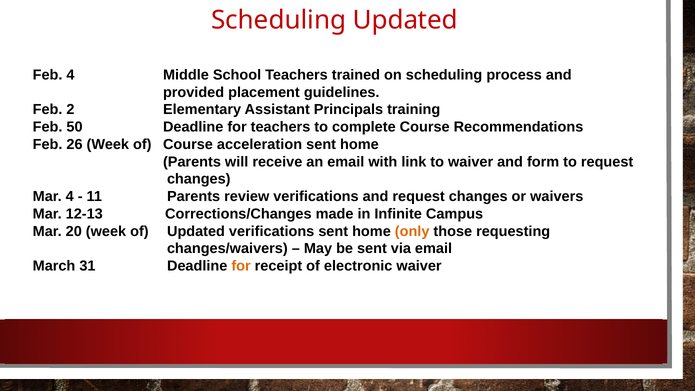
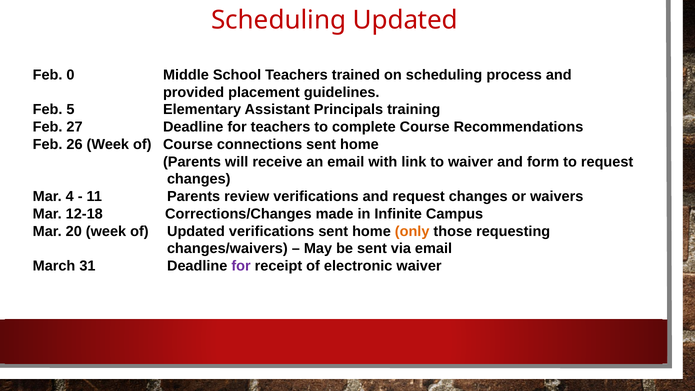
Feb 4: 4 -> 0 (70, 75)
2: 2 -> 5 (70, 110)
50: 50 -> 27 (75, 127)
acceleration: acceleration -> connections (260, 144)
12-13: 12-13 -> 12-18 (84, 214)
for colour: orange -> purple (241, 266)
